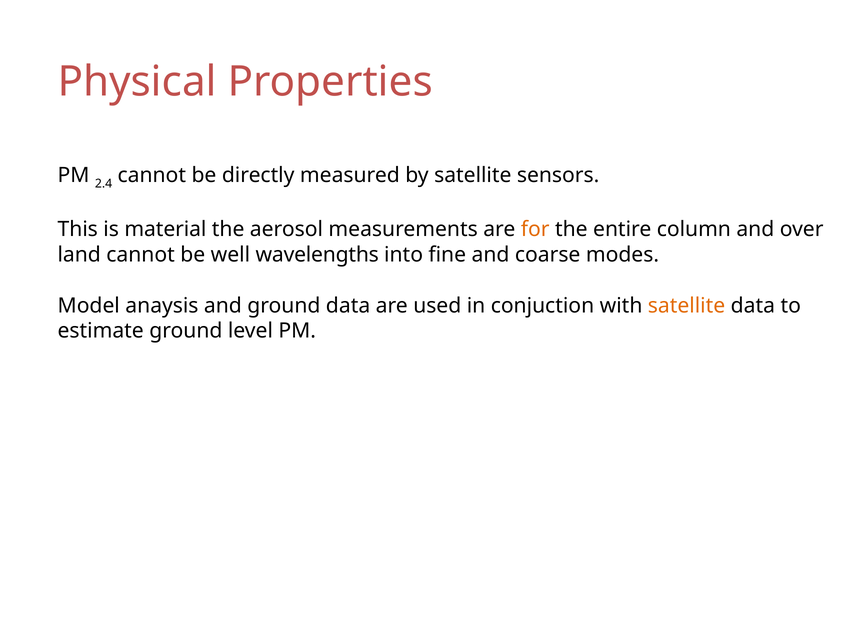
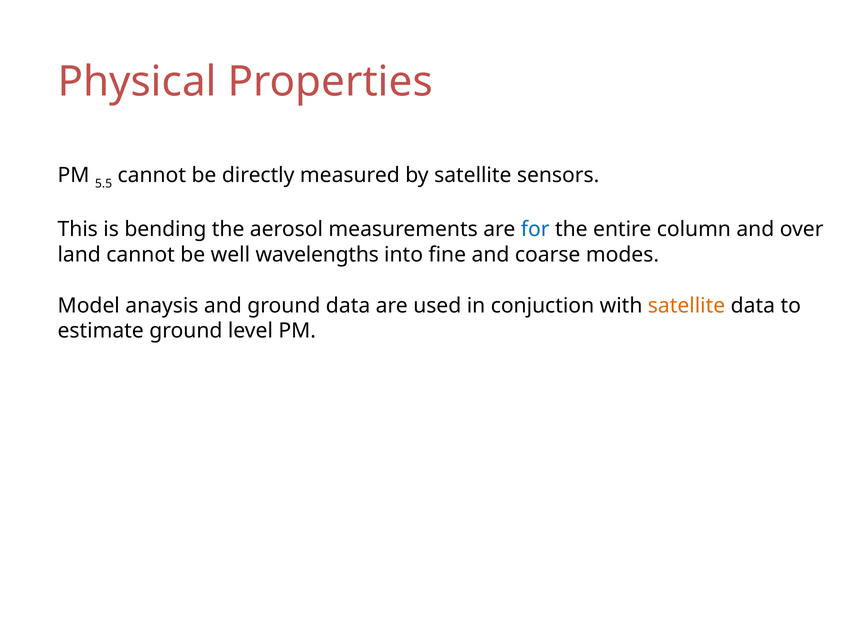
2.4: 2.4 -> 5.5 (104, 183)
material: material -> bending (165, 229)
for colour: orange -> blue (535, 229)
